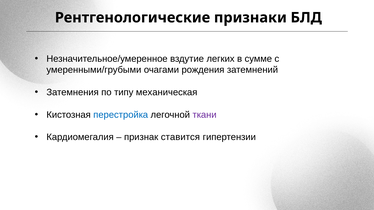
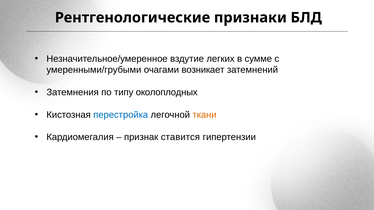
рождения: рождения -> возникает (203, 70)
механическая: механическая -> околоплодных (167, 92)
ткани colour: purple -> orange (205, 115)
